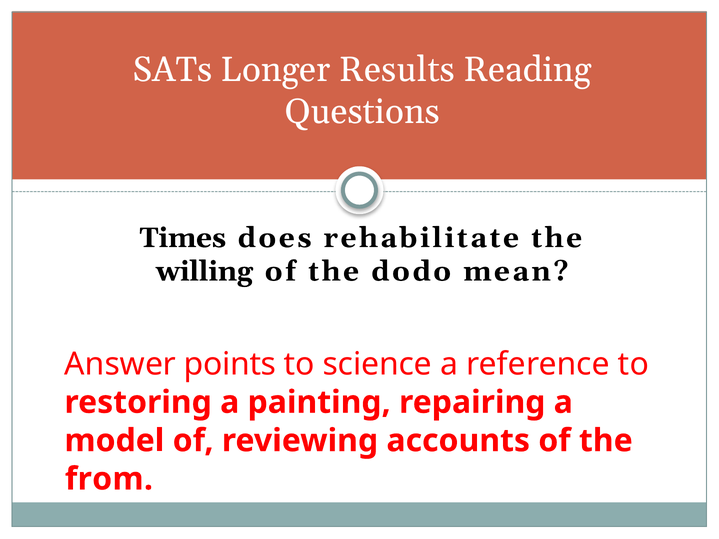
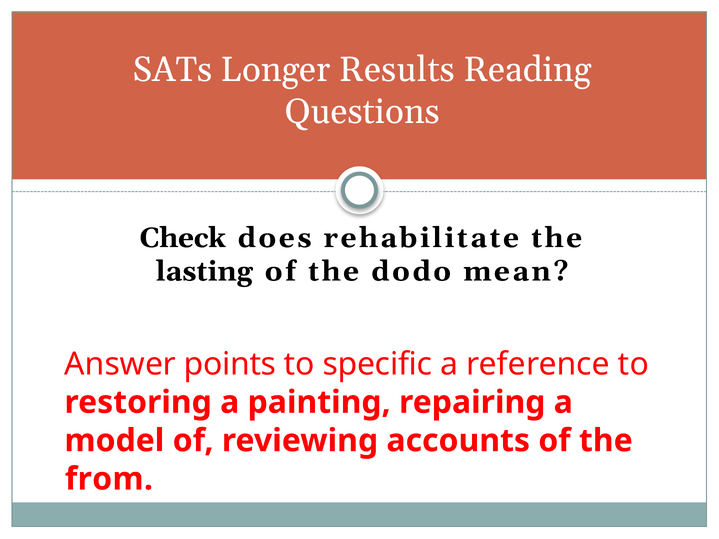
Times: Times -> Check (183, 238)
willing: willing -> lasting (204, 271)
science: science -> specific (377, 364)
